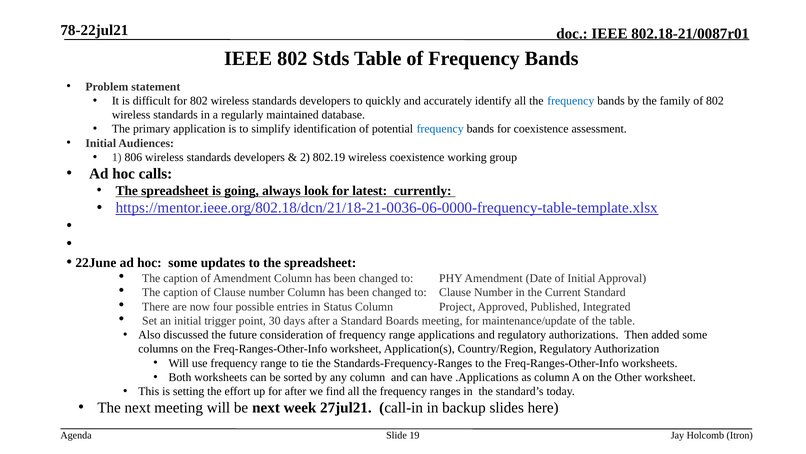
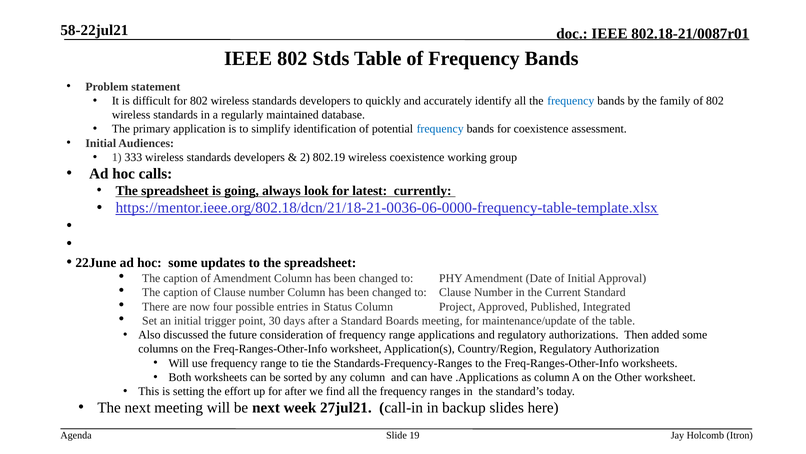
78-22jul21: 78-22jul21 -> 58-22jul21 (94, 30)
806: 806 -> 333 (133, 157)
